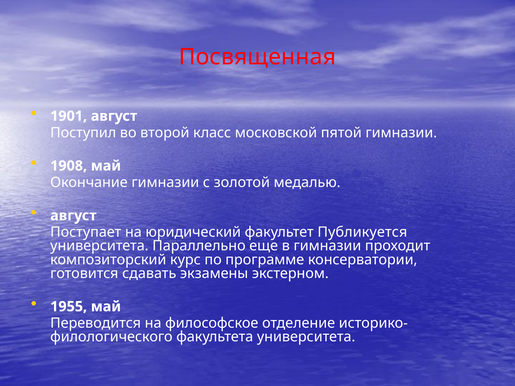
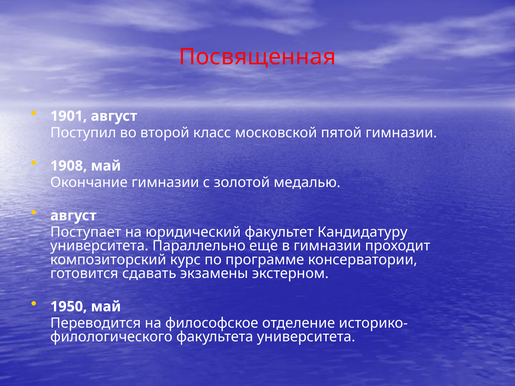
Публикуется: Публикуется -> Кандидатуру (362, 232)
1955: 1955 -> 1950 (69, 307)
